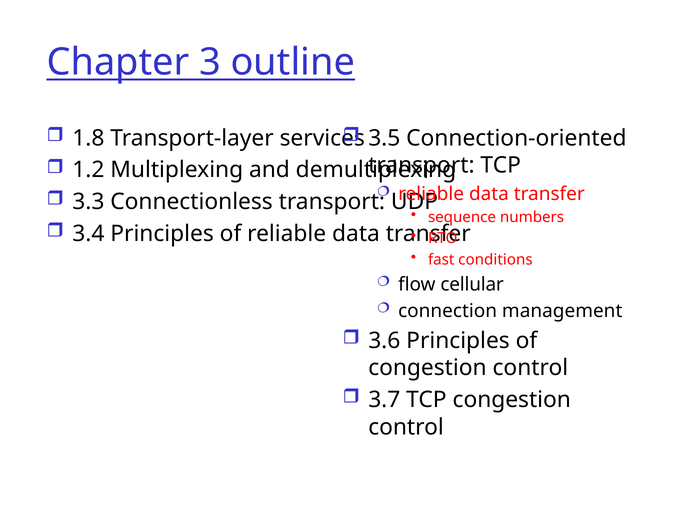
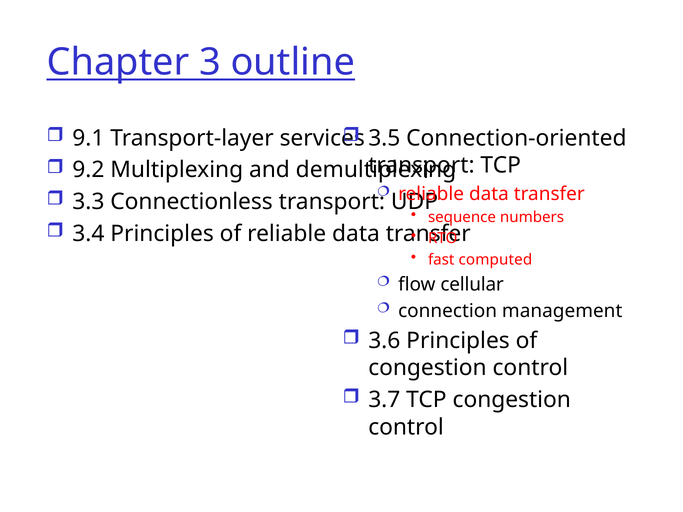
1.8: 1.8 -> 9.1 (88, 138)
1.2: 1.2 -> 9.2 (88, 170)
conditions: conditions -> computed (495, 260)
